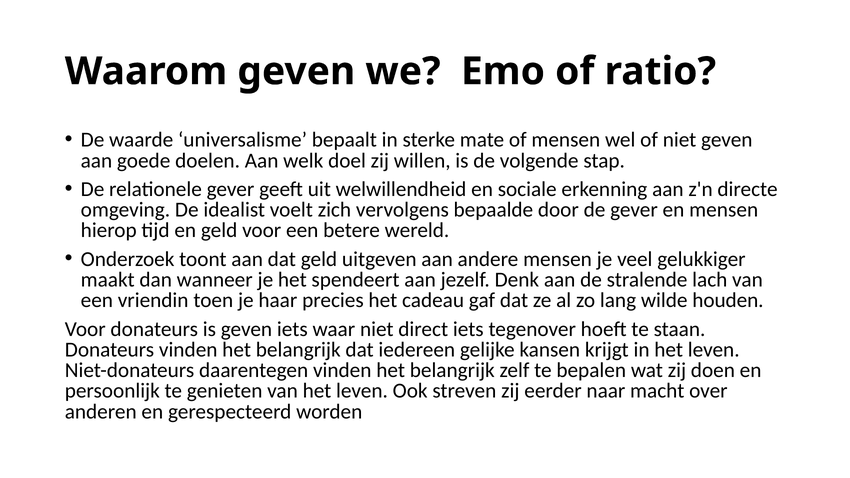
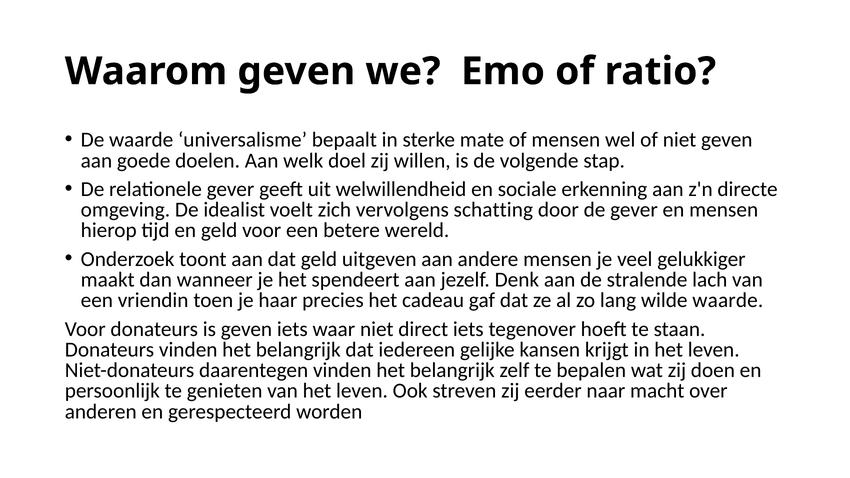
bepaalde: bepaalde -> schatting (493, 210)
wilde houden: houden -> waarde (728, 300)
